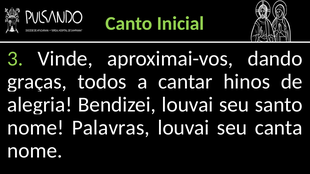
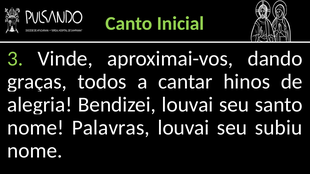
canta: canta -> subiu (279, 128)
